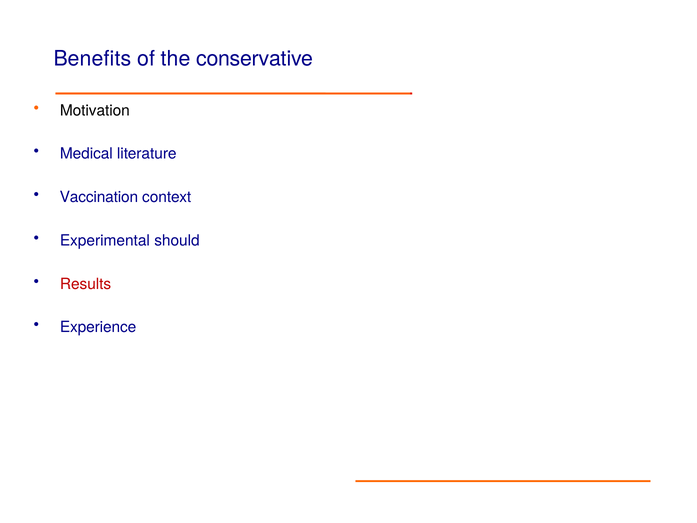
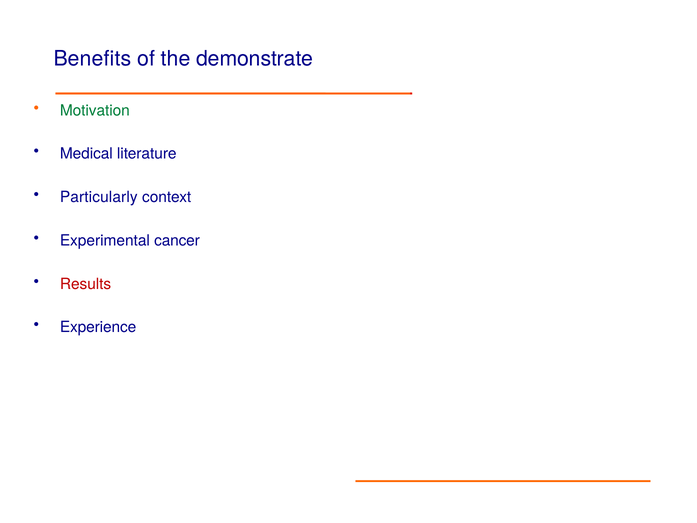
conservative: conservative -> demonstrate (255, 59)
Motivation colour: black -> green (95, 110)
Vaccination: Vaccination -> Particularly (99, 197)
should: should -> cancer (177, 240)
